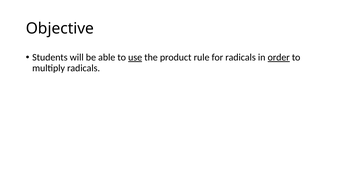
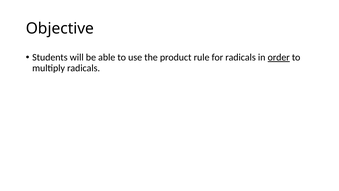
use underline: present -> none (135, 57)
